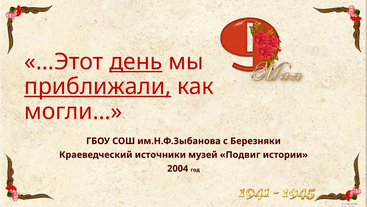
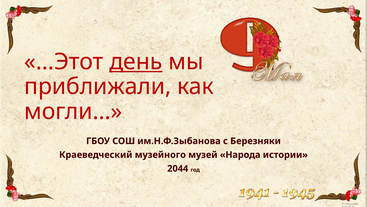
приближали underline: present -> none (98, 86)
источники: источники -> музейного (160, 154)
Подвиг: Подвиг -> Народа (240, 154)
2004: 2004 -> 2044 (178, 168)
